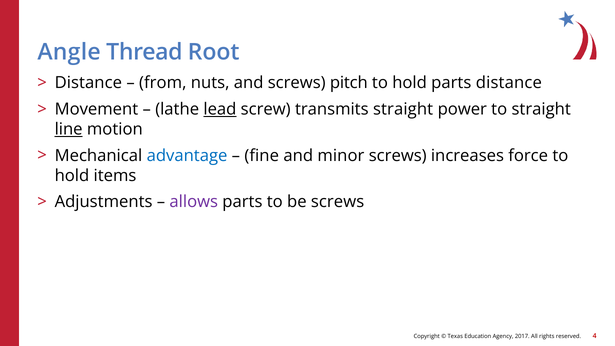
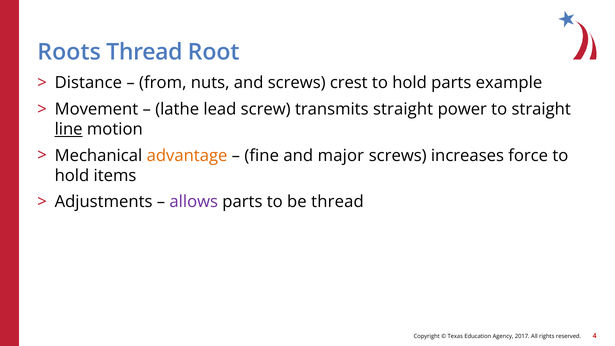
Angle: Angle -> Roots (69, 52)
pitch: pitch -> crest (349, 83)
parts distance: distance -> example (509, 83)
lead underline: present -> none (220, 109)
advantage colour: blue -> orange (187, 156)
minor: minor -> major (341, 156)
be screws: screws -> thread (338, 202)
